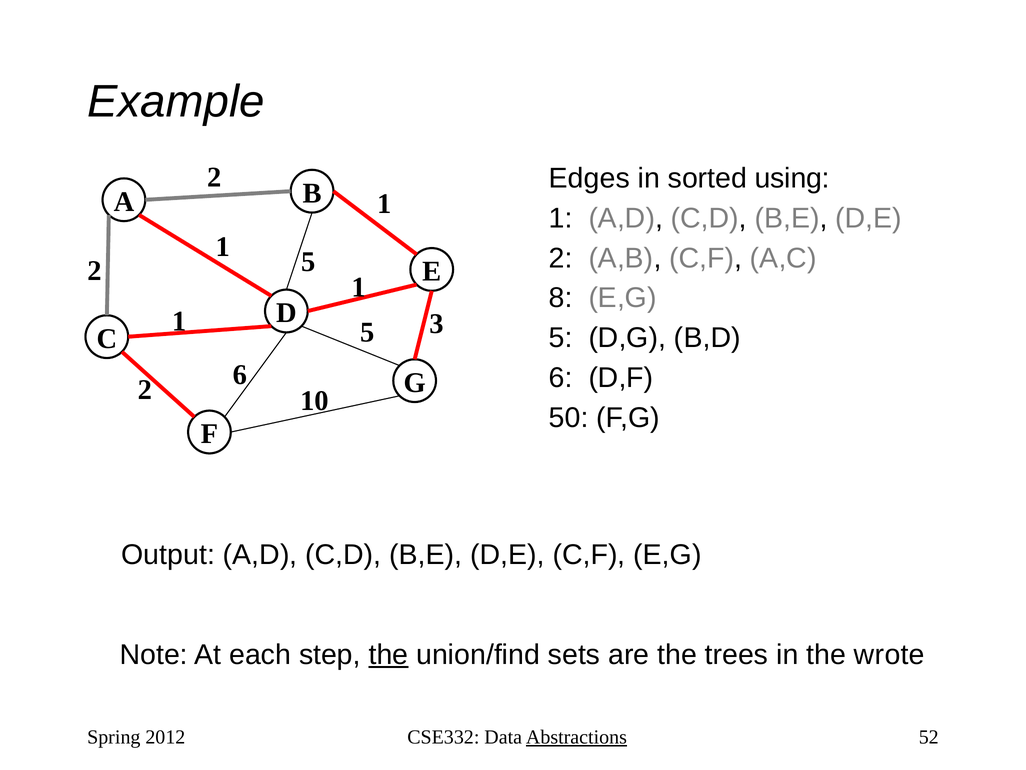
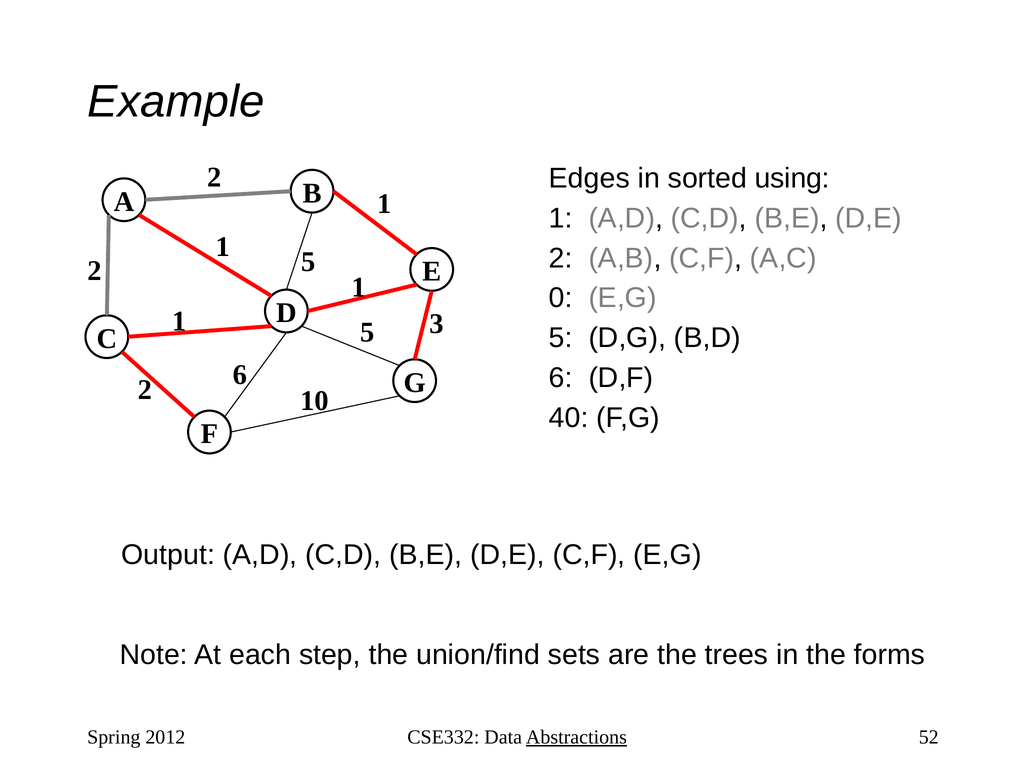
8: 8 -> 0 (561, 298)
50: 50 -> 40 (569, 418)
the underline: present -> none (389, 654)
wrote: wrote -> forms (890, 654)
